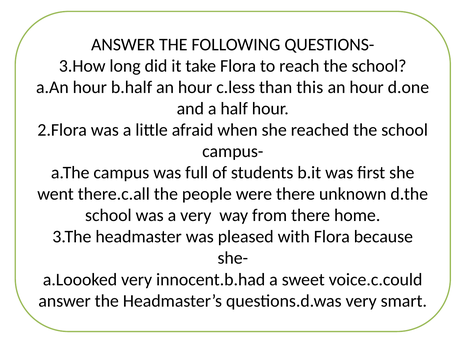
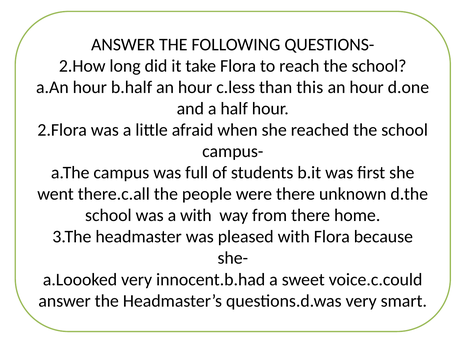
3.How: 3.How -> 2.How (82, 66)
a very: very -> with (196, 216)
